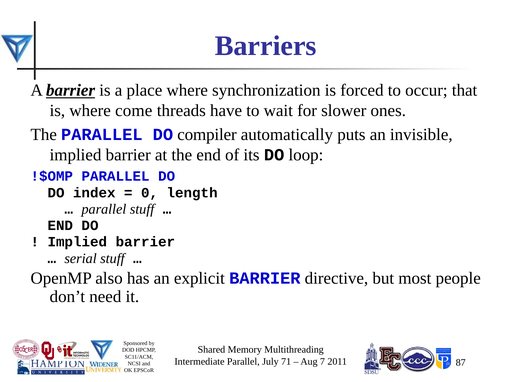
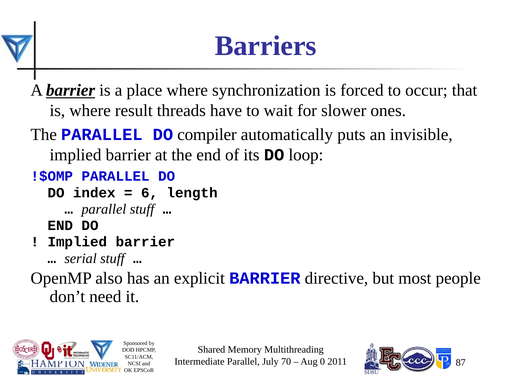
come: come -> result (134, 111)
0: 0 -> 6 (150, 193)
71: 71 -> 70 (286, 361)
7: 7 -> 0 (322, 361)
